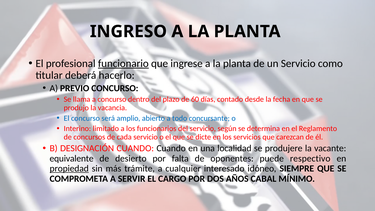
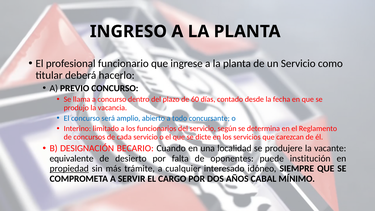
funcionario underline: present -> none (123, 63)
DESIGNACIÓN CUANDO: CUANDO -> BECARIO (135, 148)
respectivo: respectivo -> institución (310, 158)
